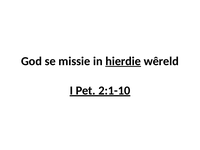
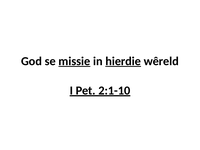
missie underline: none -> present (74, 61)
